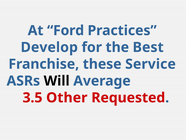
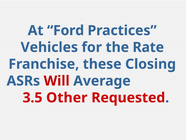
Develop: Develop -> Vehicles (49, 47)
Best: Best -> Rate (148, 47)
Service: Service -> Closing (151, 64)
Will colour: black -> red (57, 81)
